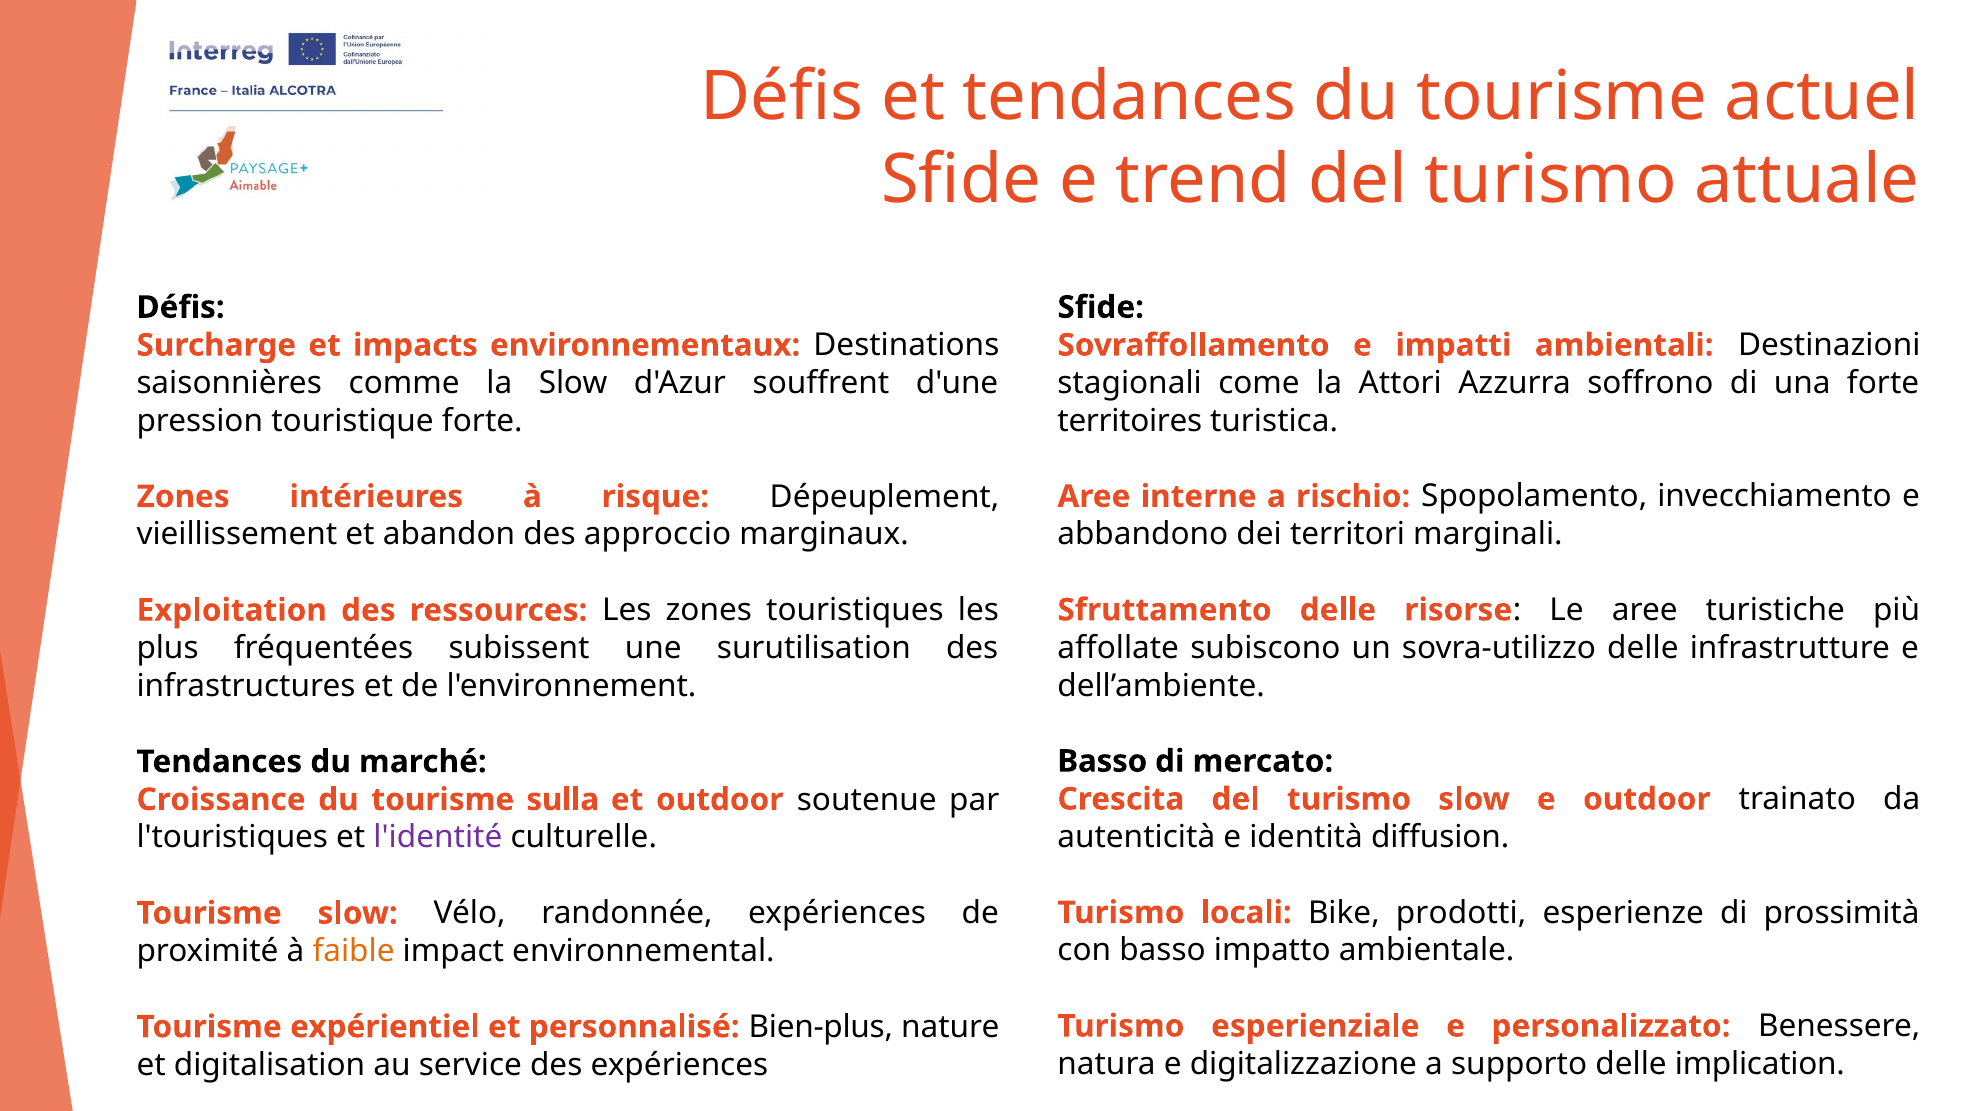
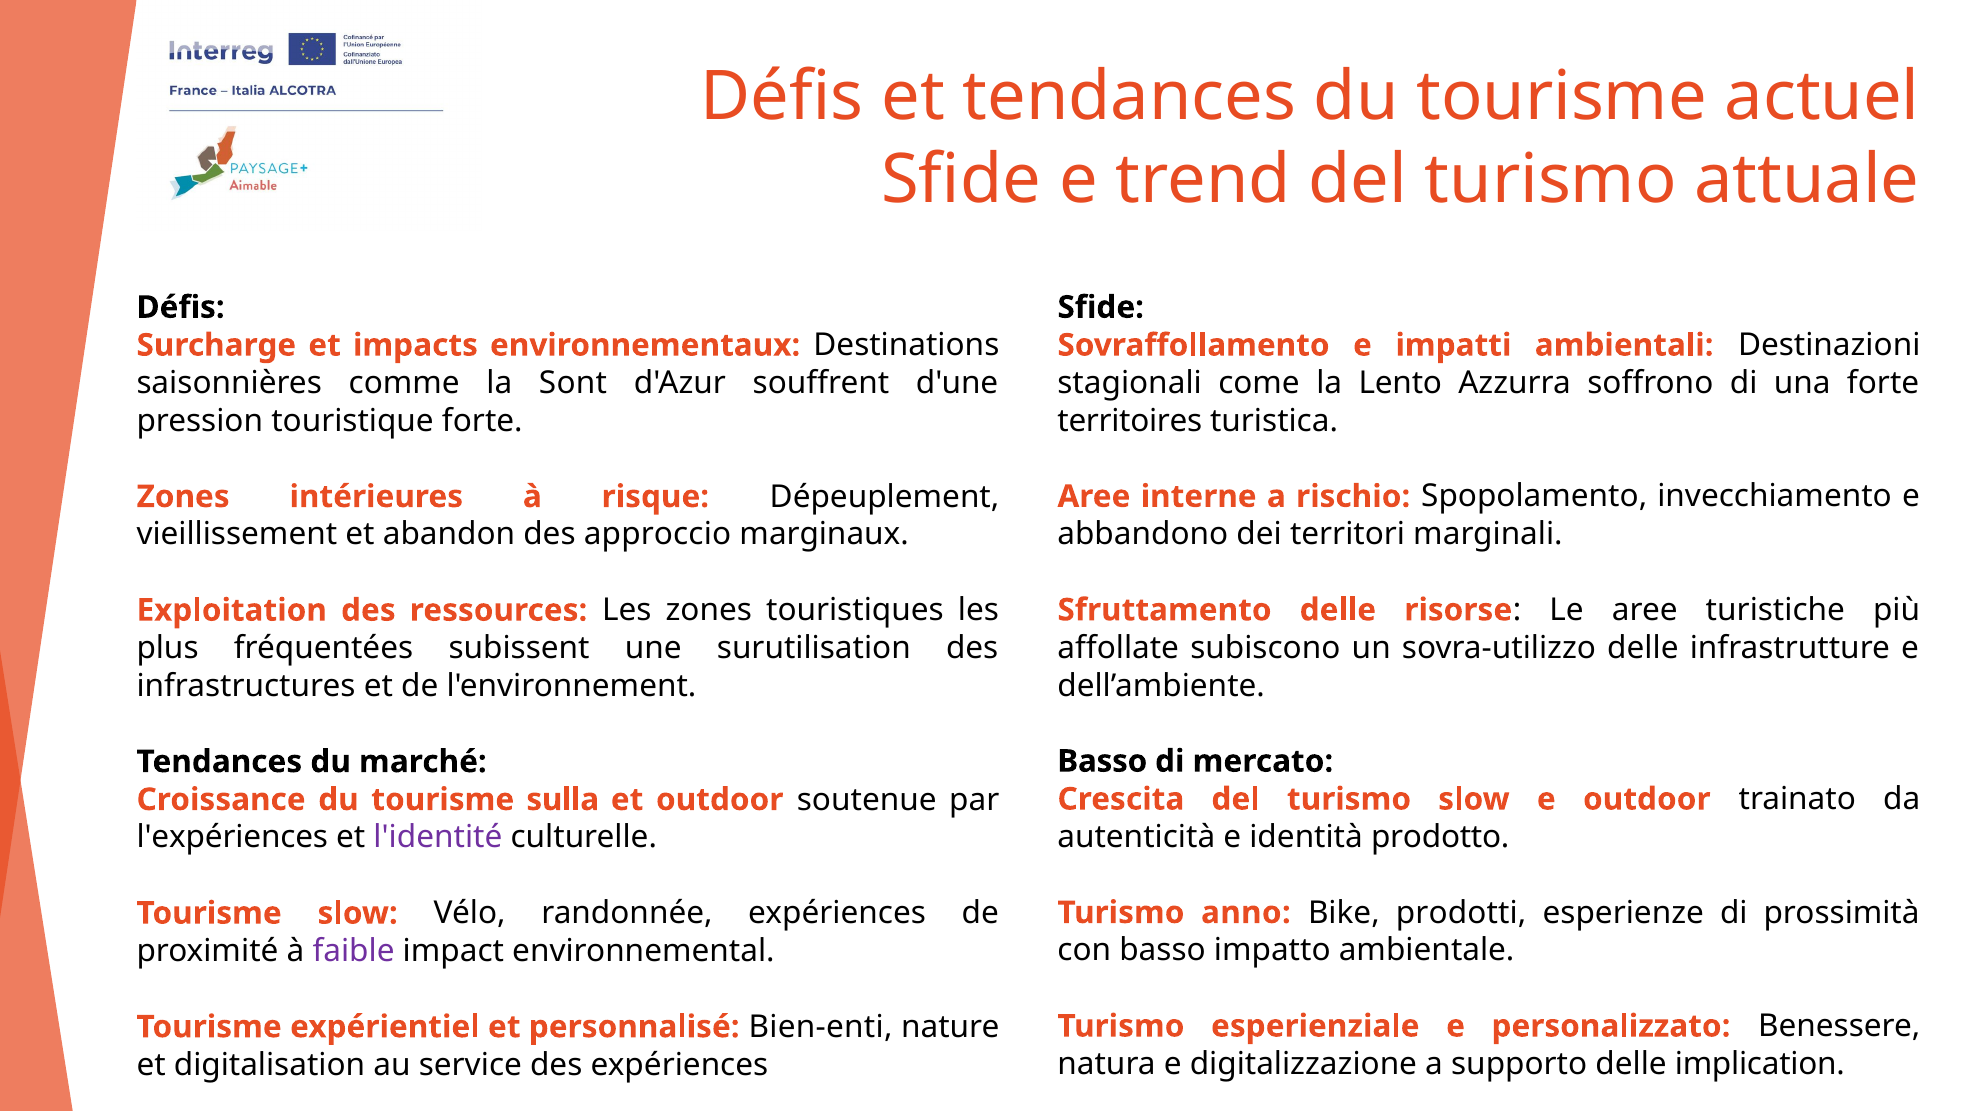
Attori: Attori -> Lento (1400, 383)
la Slow: Slow -> Sont (573, 383)
diffusion: diffusion -> prodotto (1440, 837)
l'touristiques: l'touristiques -> l'expériences (232, 838)
locali: locali -> anno (1246, 913)
faible colour: orange -> purple (354, 952)
Bien-plus: Bien-plus -> Bien-enti (821, 1027)
